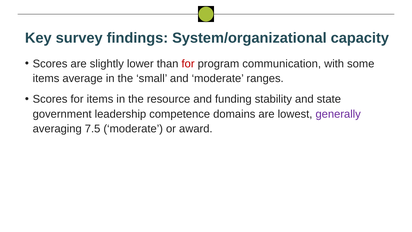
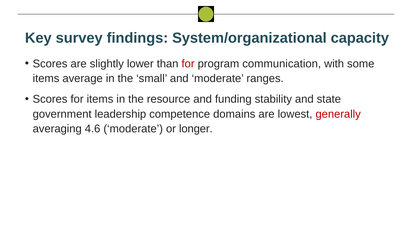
generally colour: purple -> red (338, 114)
7.5: 7.5 -> 4.6 (93, 129)
award: award -> longer (196, 129)
